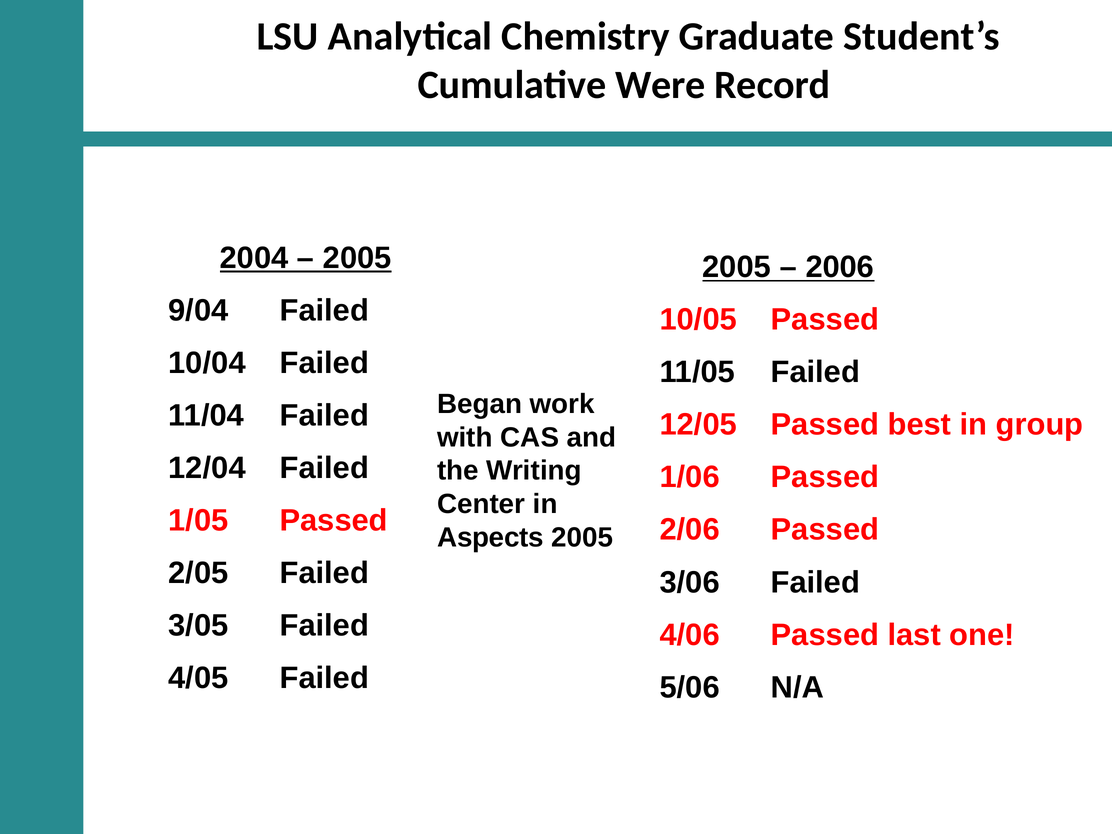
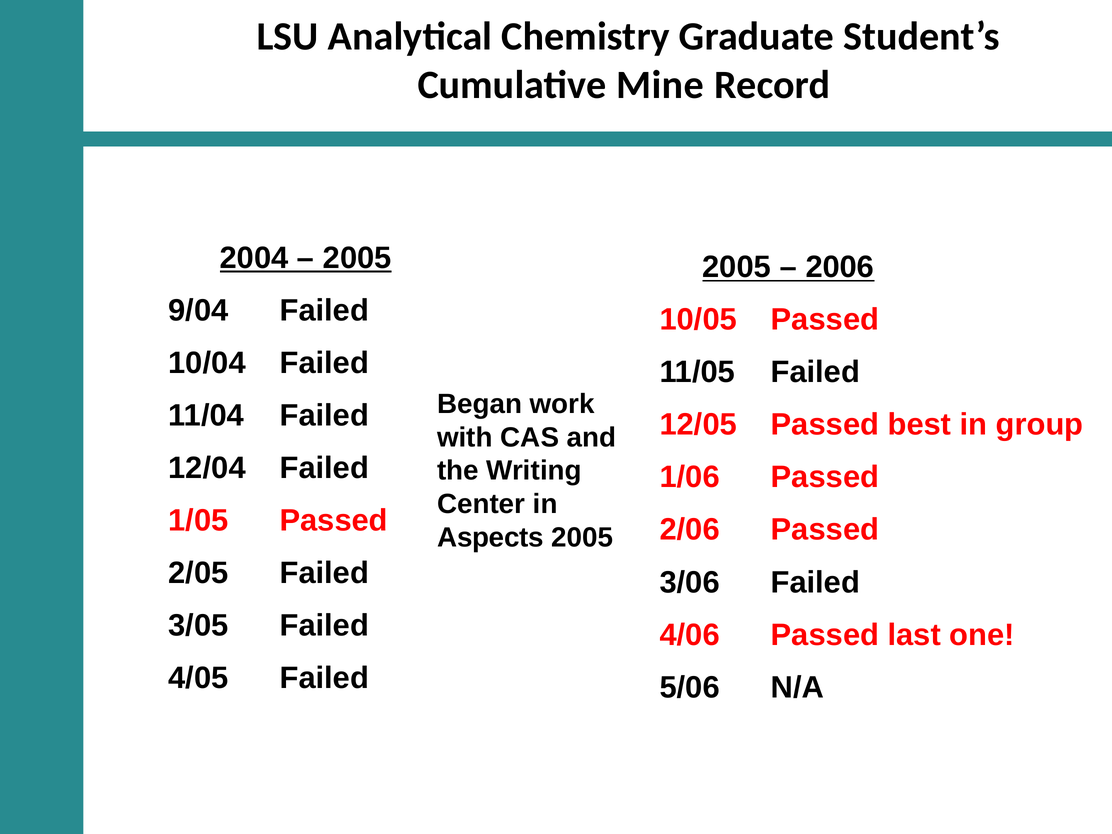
Were: Were -> Mine (660, 85)
